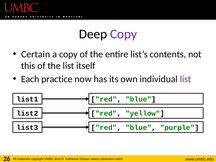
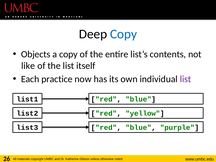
Copy colour: purple -> blue (124, 34)
Certain: Certain -> Objects (36, 54)
this: this -> like (28, 66)
